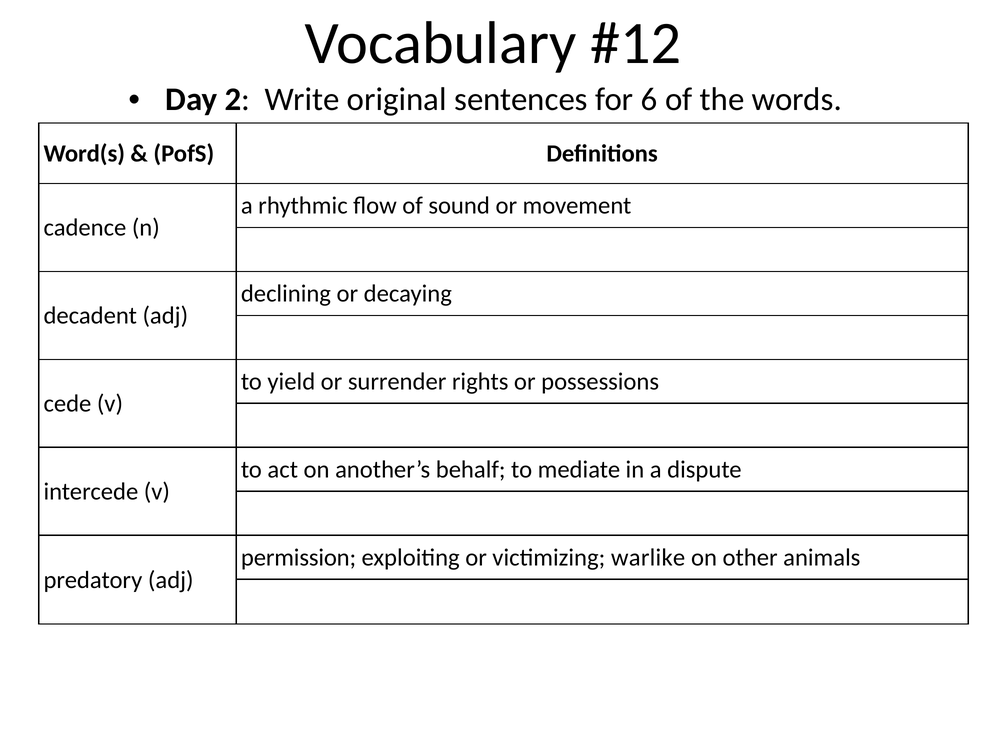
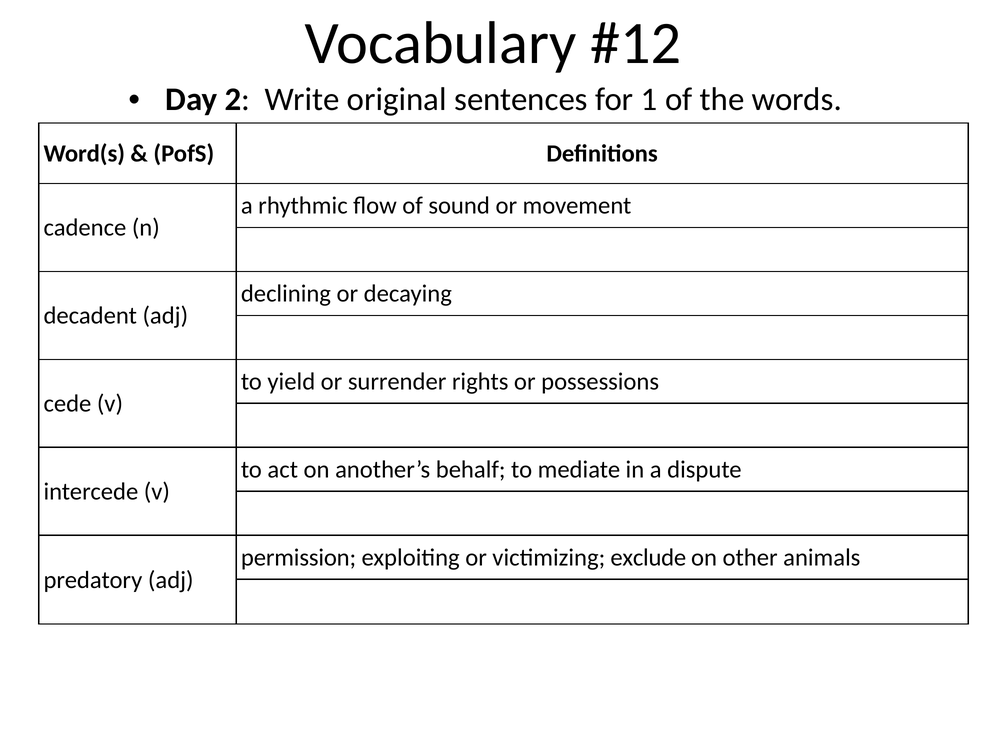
6: 6 -> 1 (649, 99)
warlike: warlike -> exclude (648, 558)
